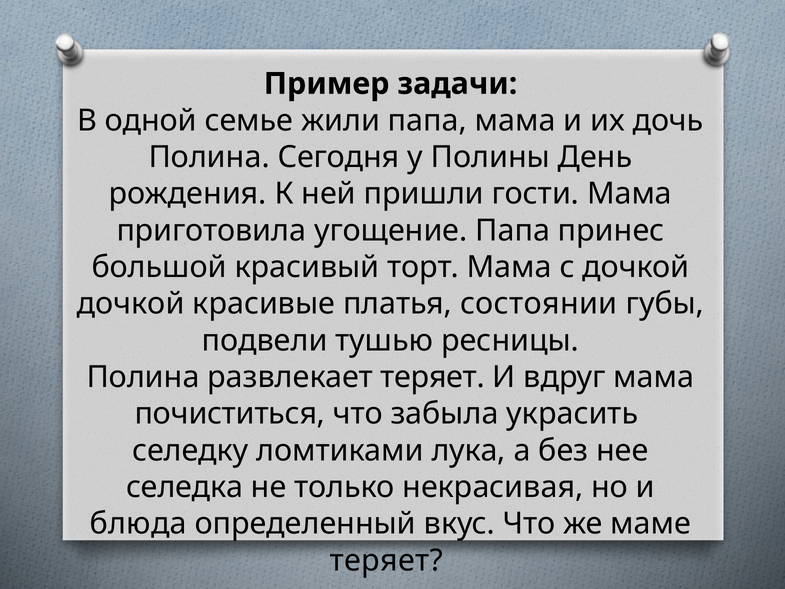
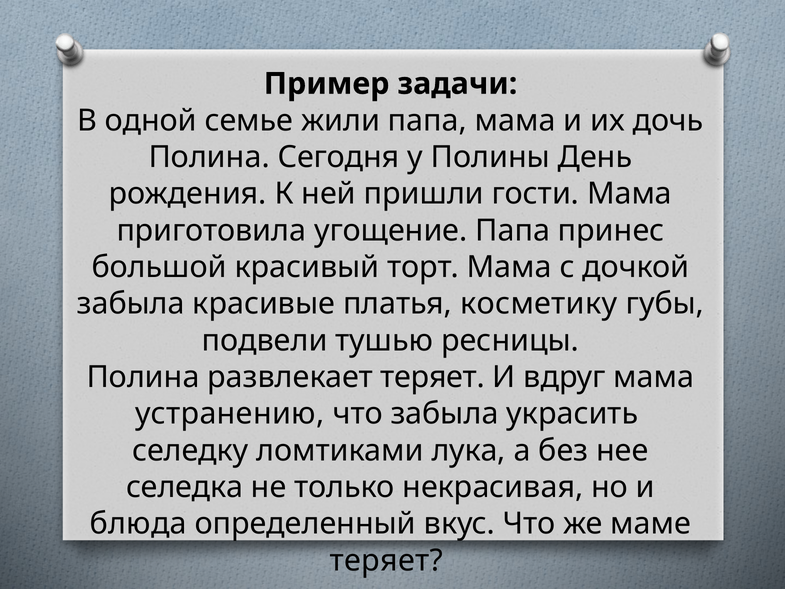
дочкой: дочкой -> забыла (131, 304)
состоянии: состоянии -> косметику (539, 304)
почиститься: почиститься -> устранению (230, 414)
